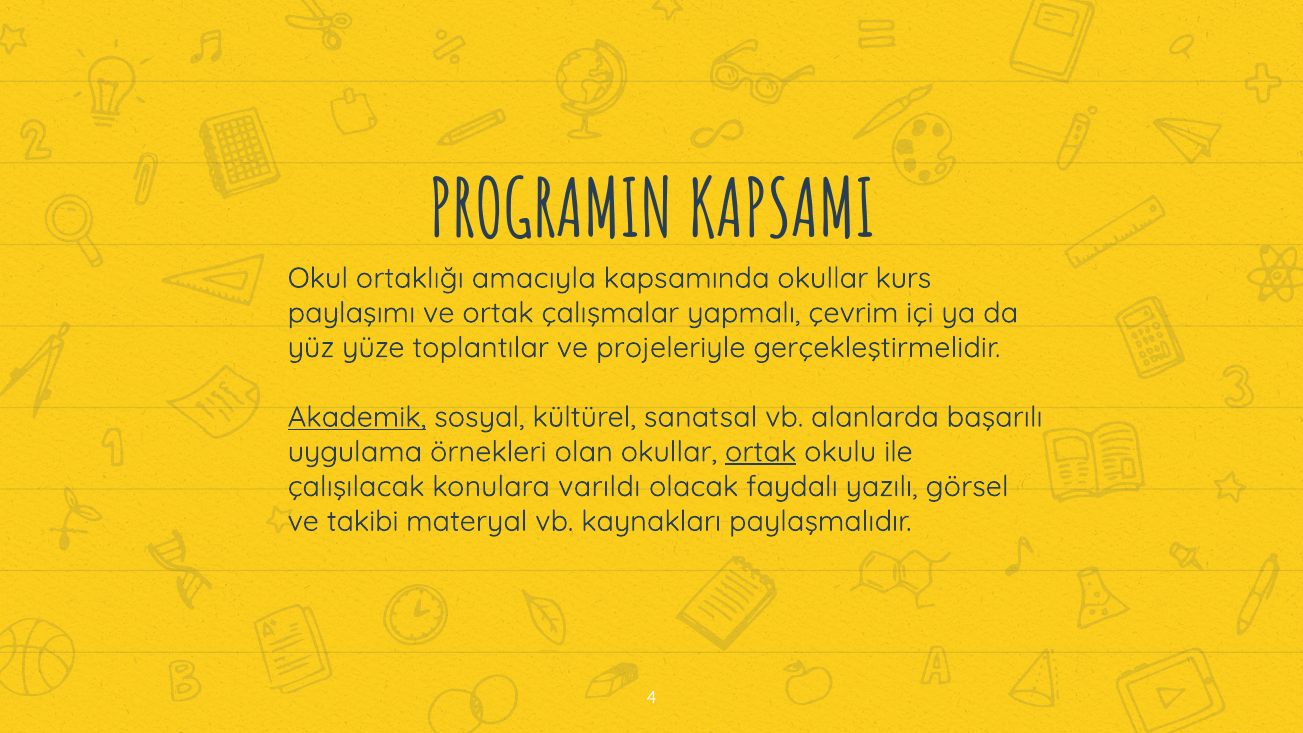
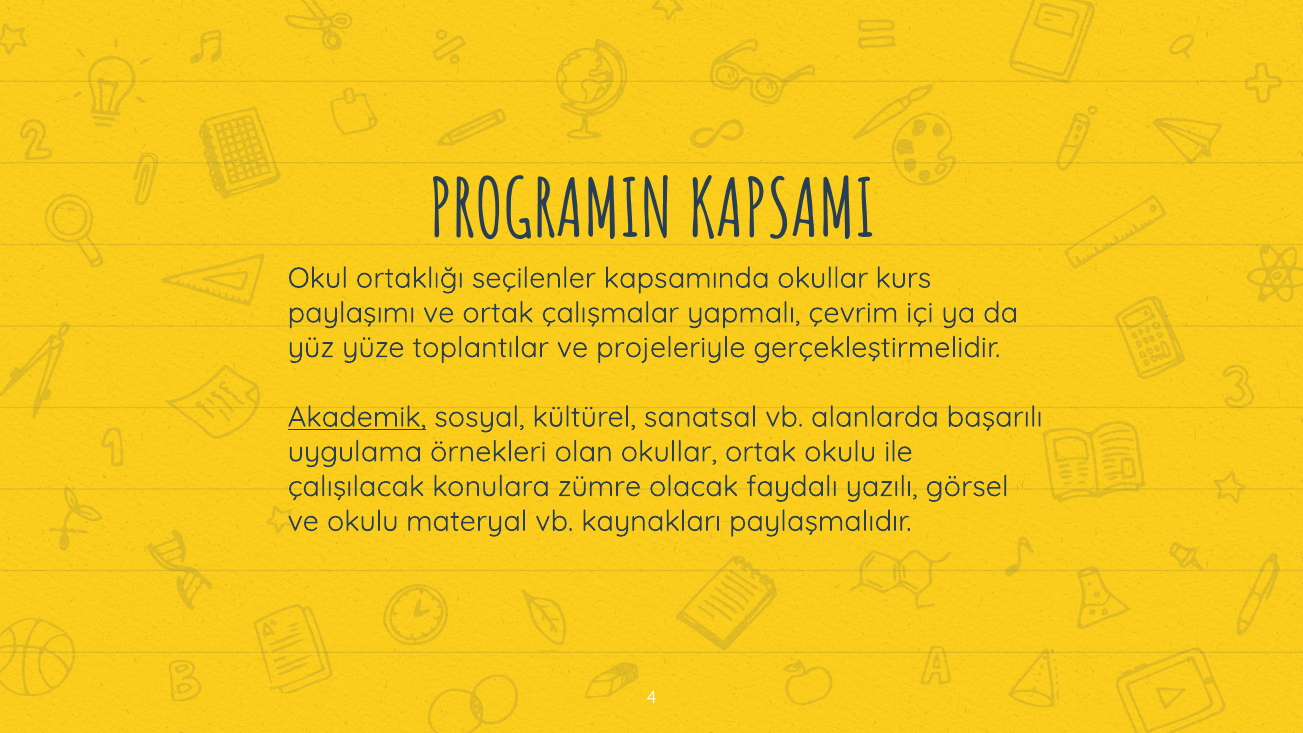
amacıyla: amacıyla -> seçilenler (534, 278)
ortak underline: present -> none (761, 452)
varıldı: varıldı -> zümre (599, 487)
ve takibi: takibi -> okulu (363, 521)
